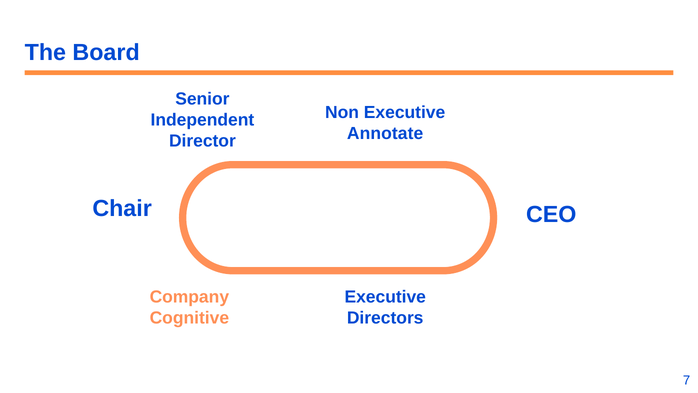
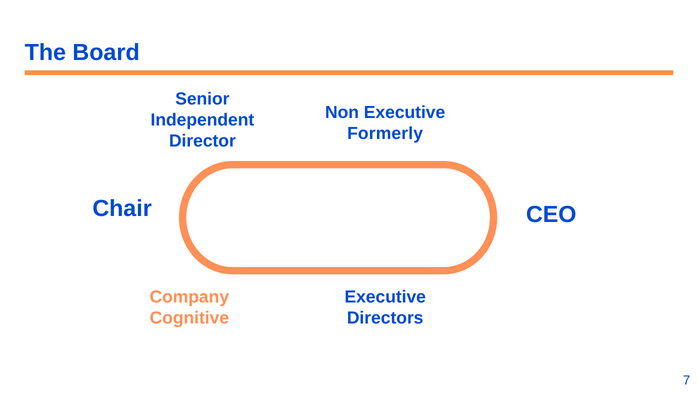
Annotate: Annotate -> Formerly (385, 133)
